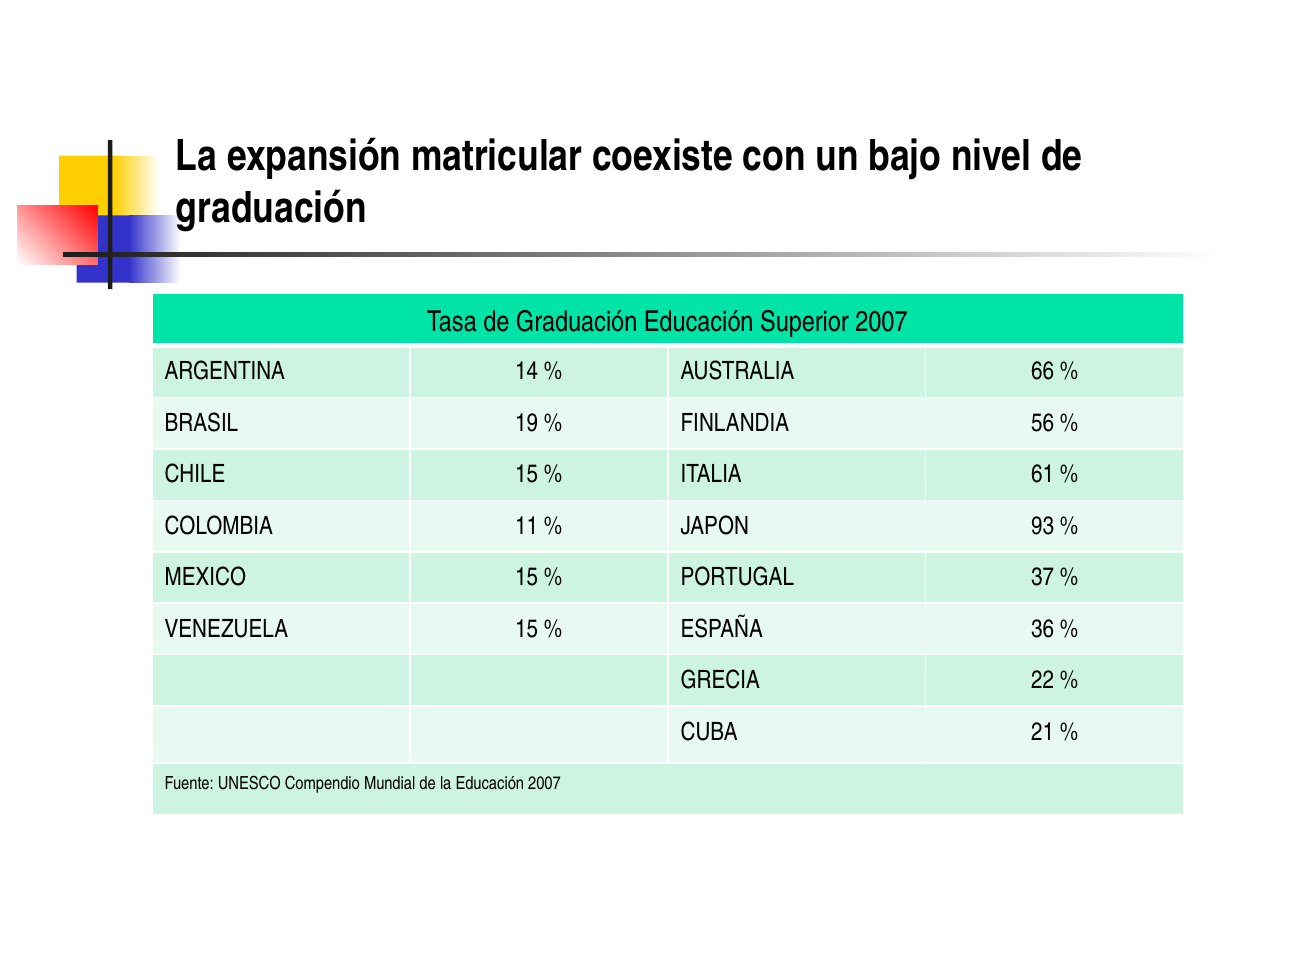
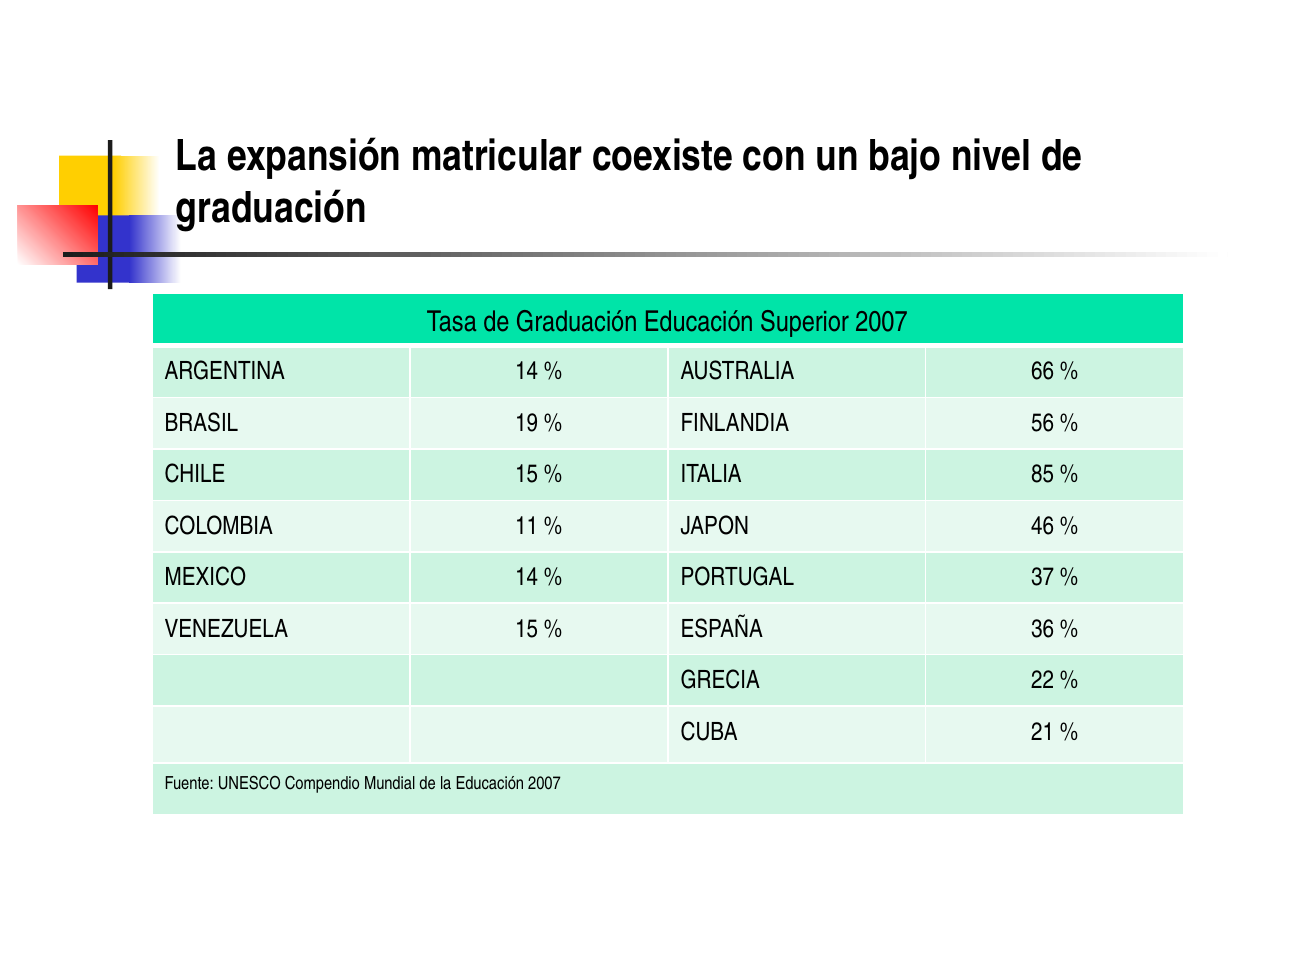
61: 61 -> 85 (1043, 475)
93: 93 -> 46 (1043, 526)
MEXICO 15: 15 -> 14 (527, 577)
